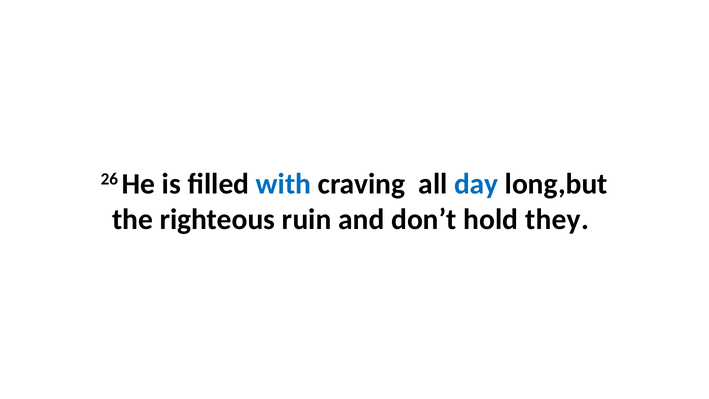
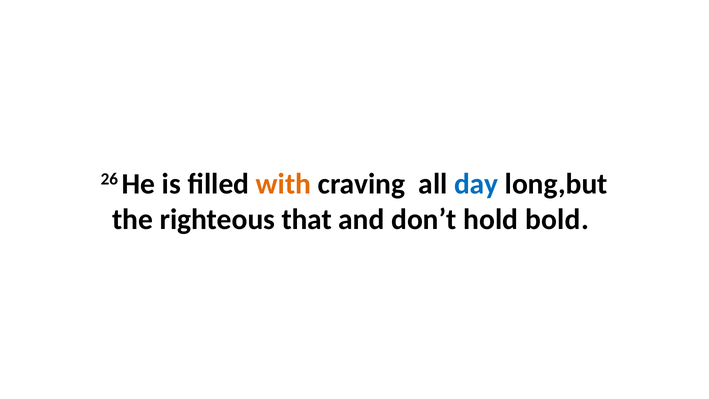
with colour: blue -> orange (283, 184)
ruin: ruin -> that (307, 219)
they: they -> bold (557, 219)
